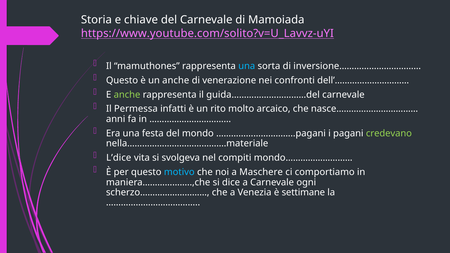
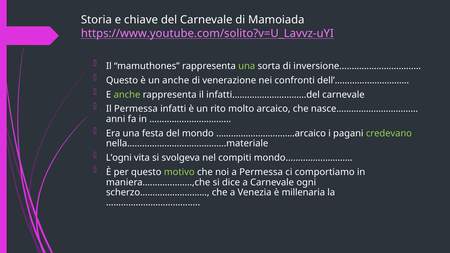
una colour: light blue -> light green (247, 66)
guida…………………………del: guida…………………………del -> infatti…………………………del (263, 95)
…………………………..pagani: …………………………..pagani -> …………………………..arcaico (271, 133)
L’dice: L’dice -> L’ogni (119, 158)
motivo colour: light blue -> light green (179, 172)
a Maschere: Maschere -> Permessa (261, 172)
settimane: settimane -> millenaria (303, 192)
